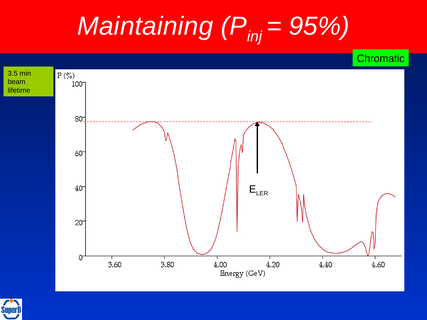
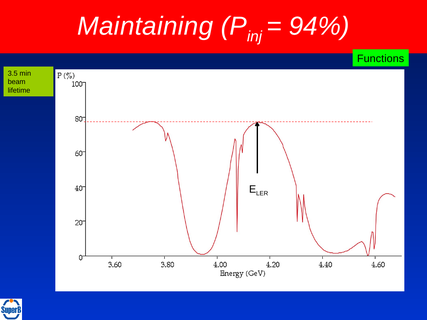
95%: 95% -> 94% (319, 26)
Chromatic: Chromatic -> Functions (381, 59)
